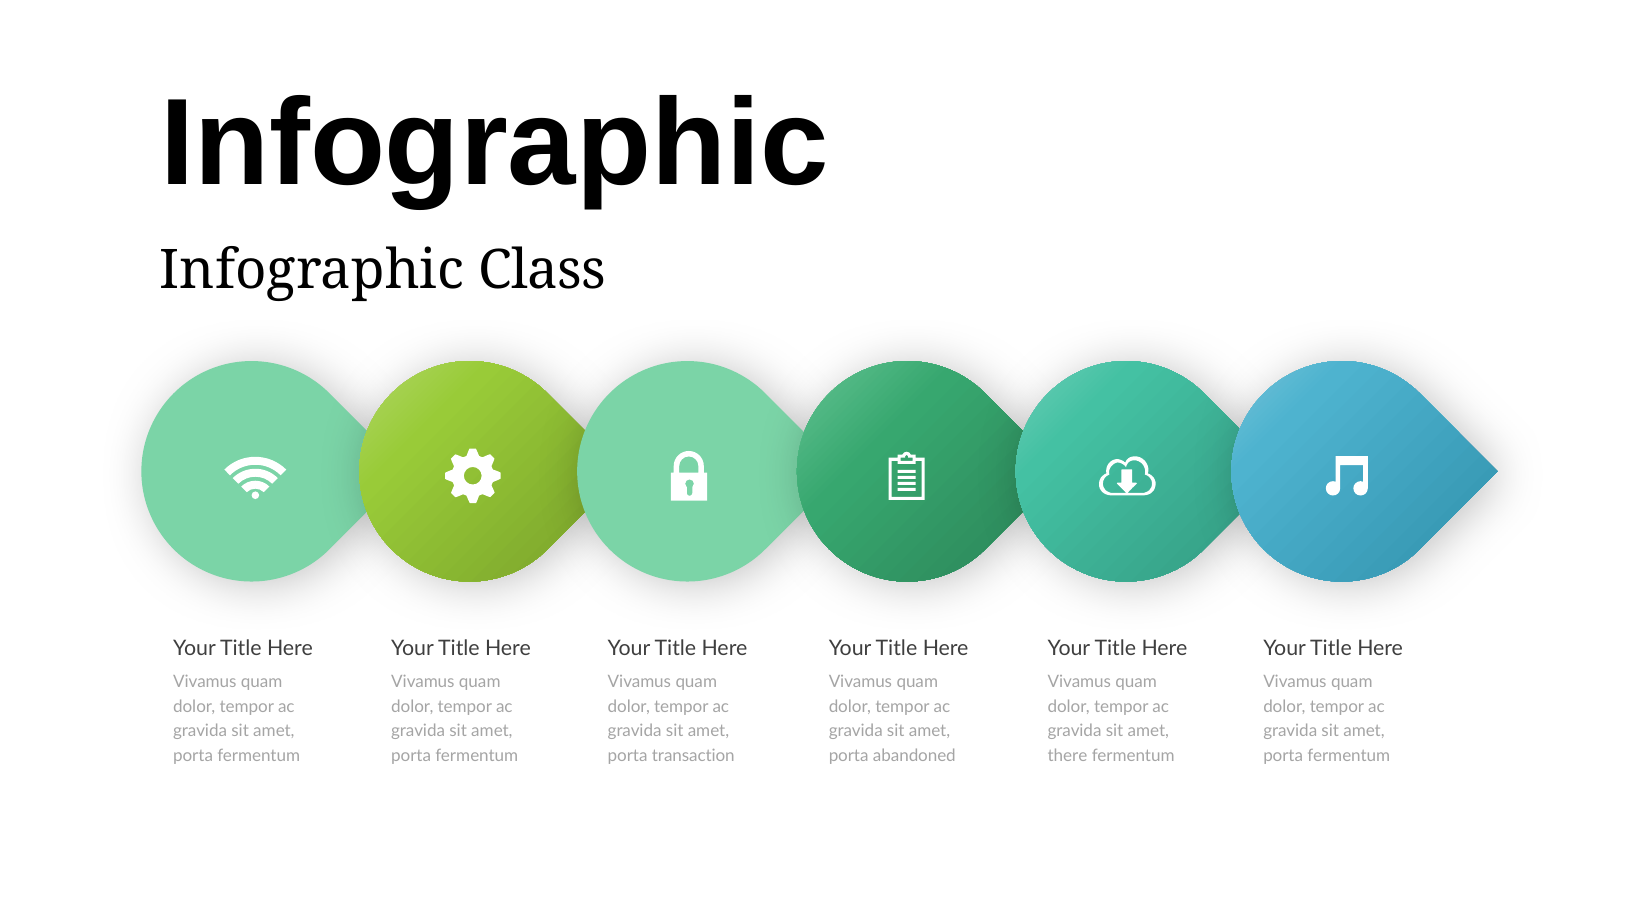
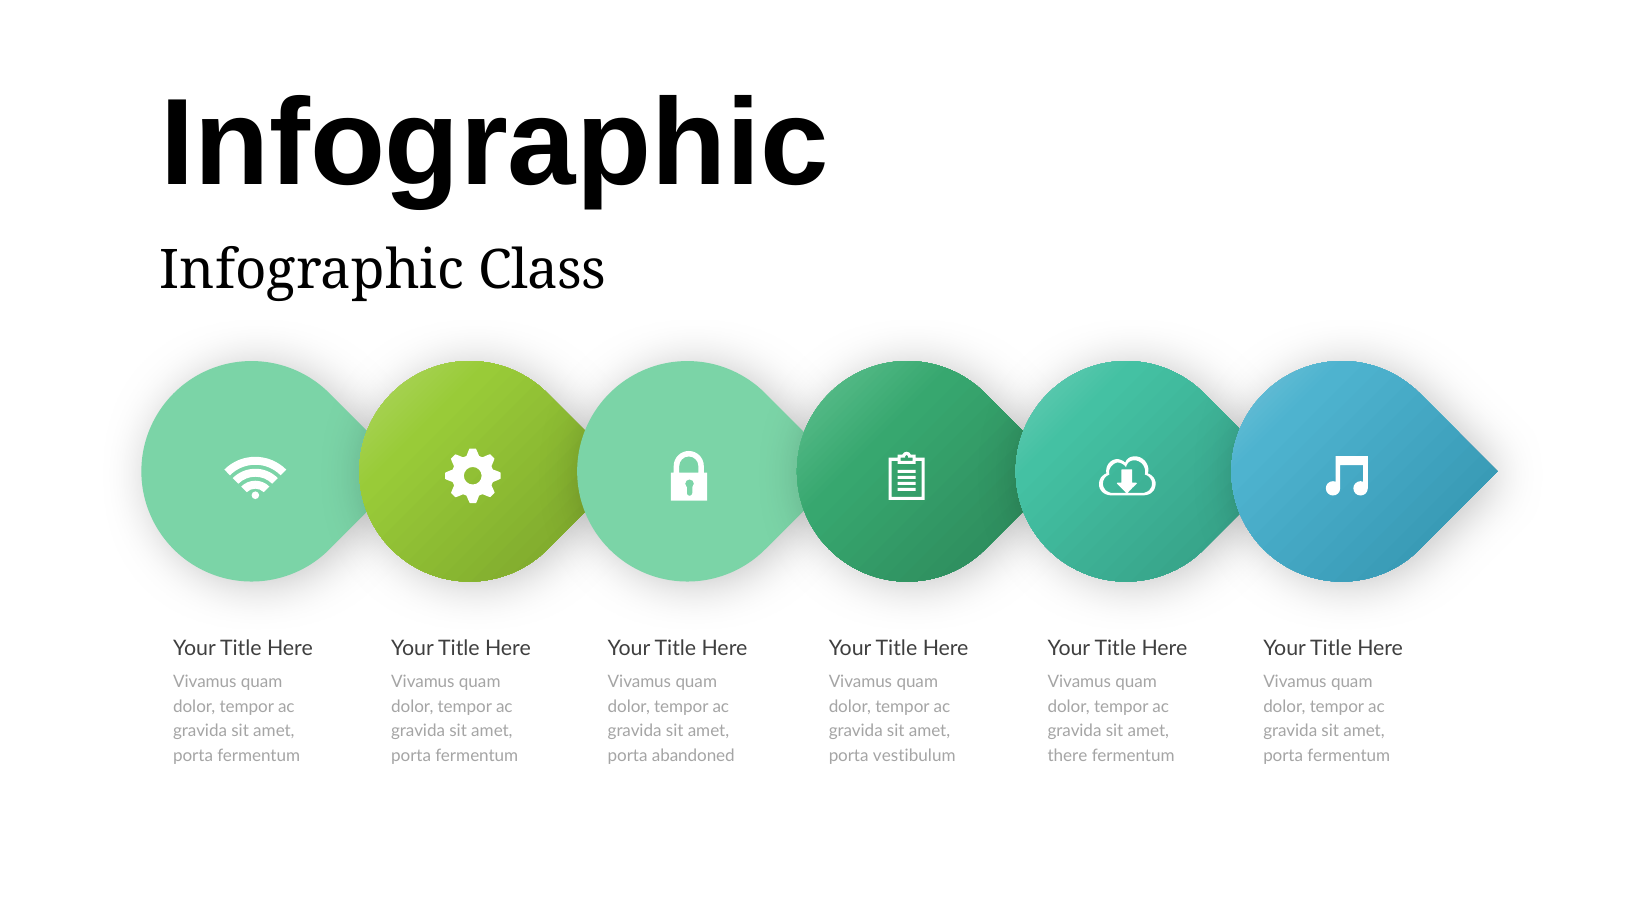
transaction: transaction -> abandoned (693, 756)
abandoned: abandoned -> vestibulum (914, 756)
